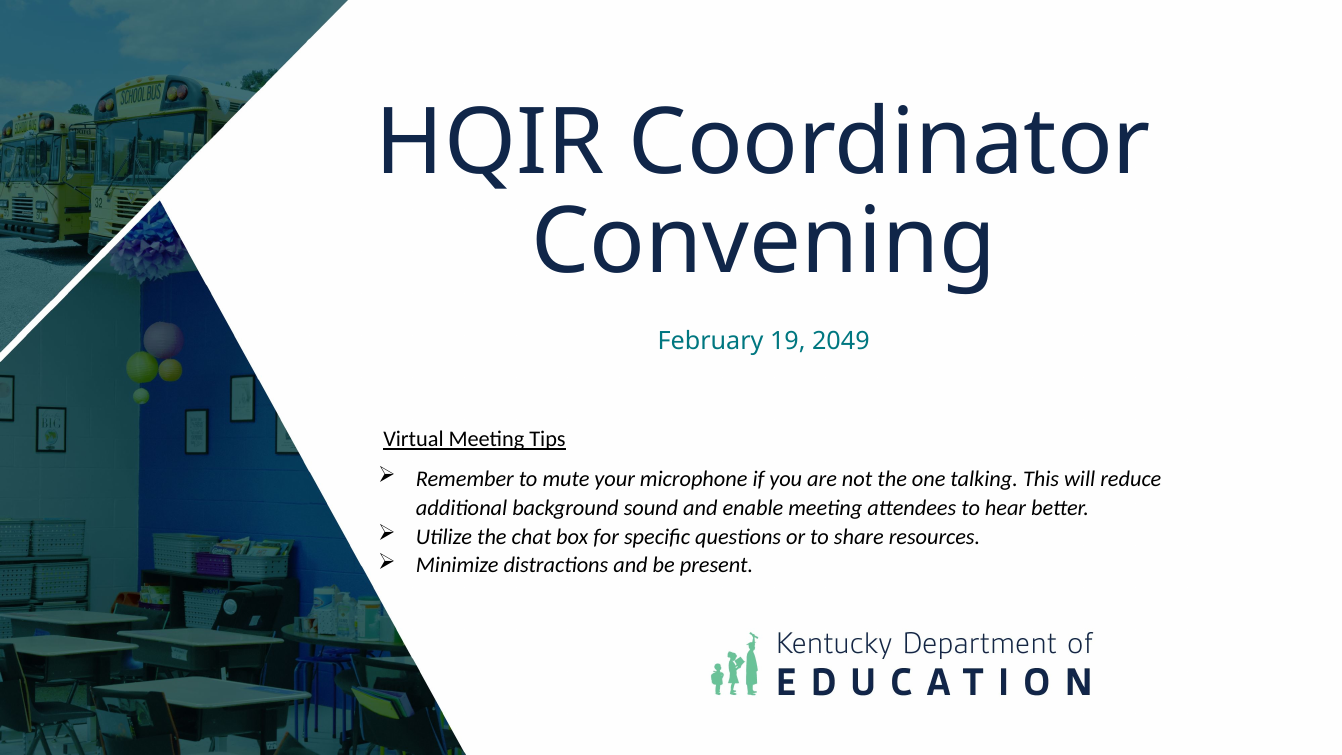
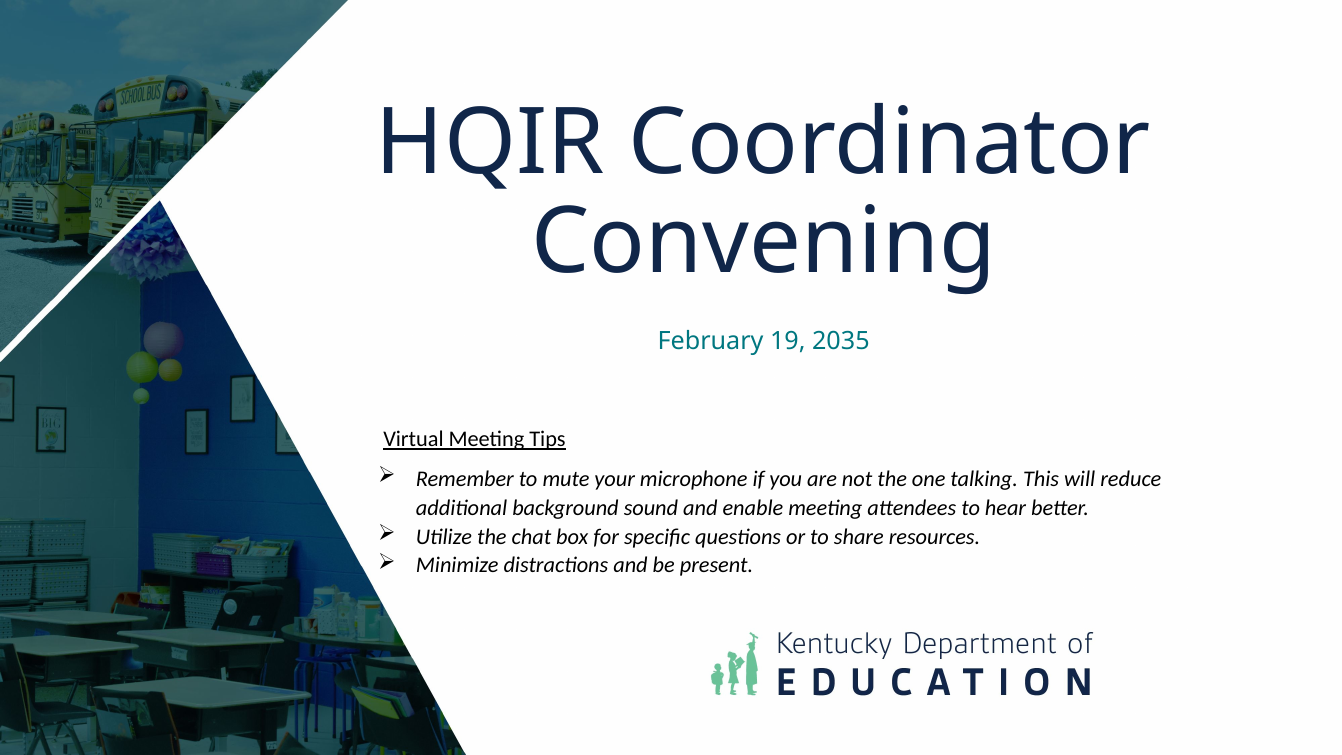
2049: 2049 -> 2035 (841, 341)
